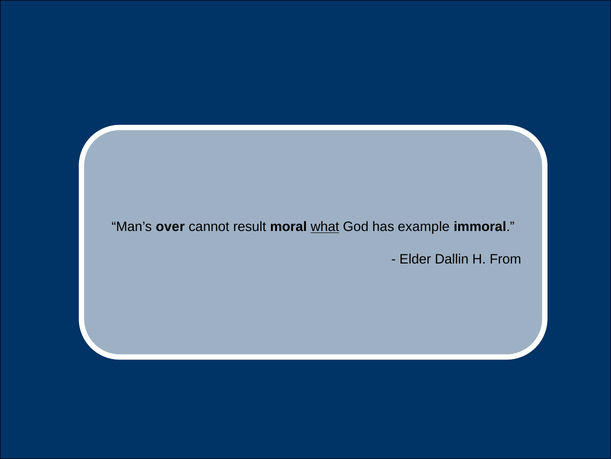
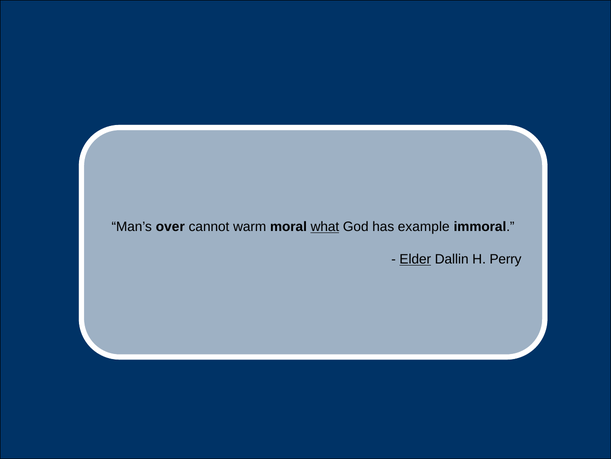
result: result -> warm (250, 227)
Elder underline: none -> present (415, 259)
From: From -> Perry (506, 259)
